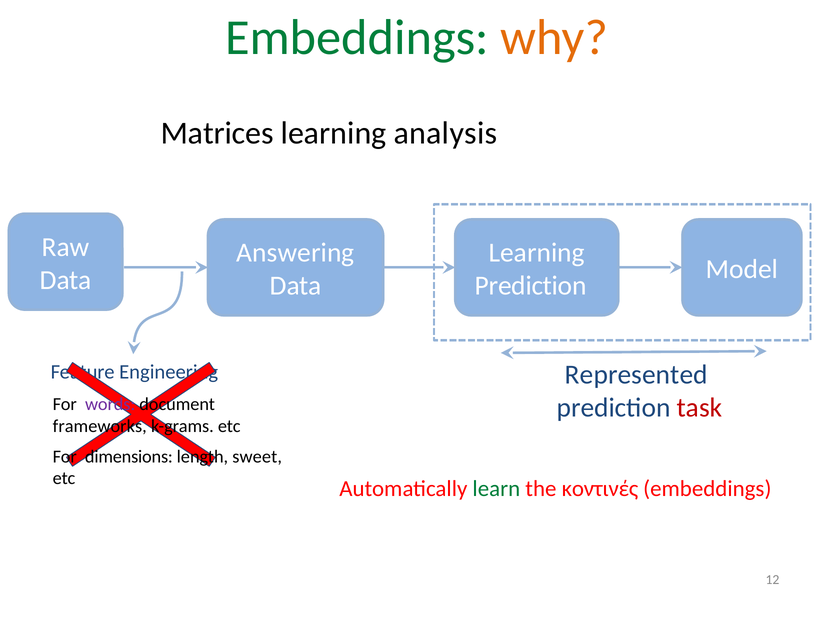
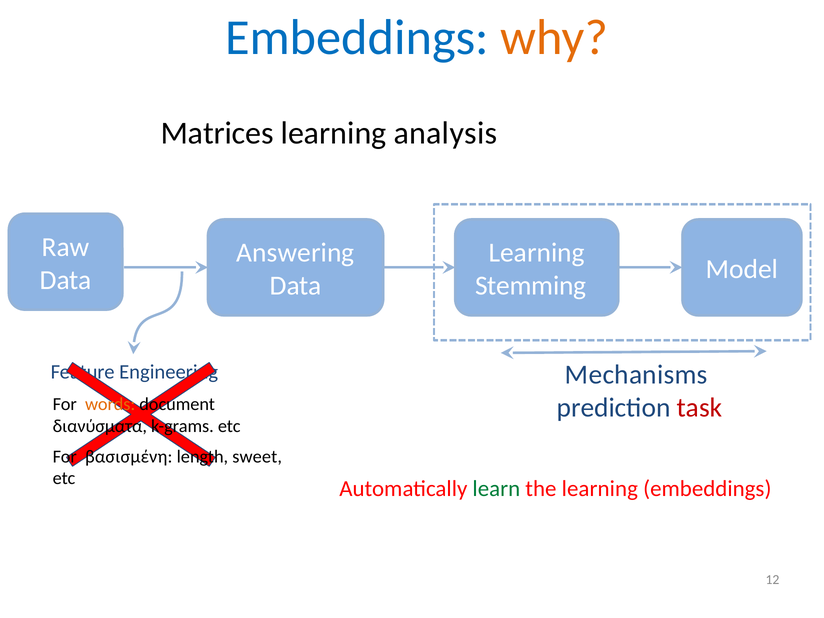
Embeddings colour: green -> blue (357, 38)
Prediction: Prediction -> Stemming (531, 286)
Represented: Represented -> Mechanisms (636, 375)
words colour: purple -> orange (110, 404)
frameworks: frameworks -> διανύσματα (100, 426)
dimensions: dimensions -> βασισμένη (129, 456)
the κοντινές: κοντινές -> learning (600, 489)
